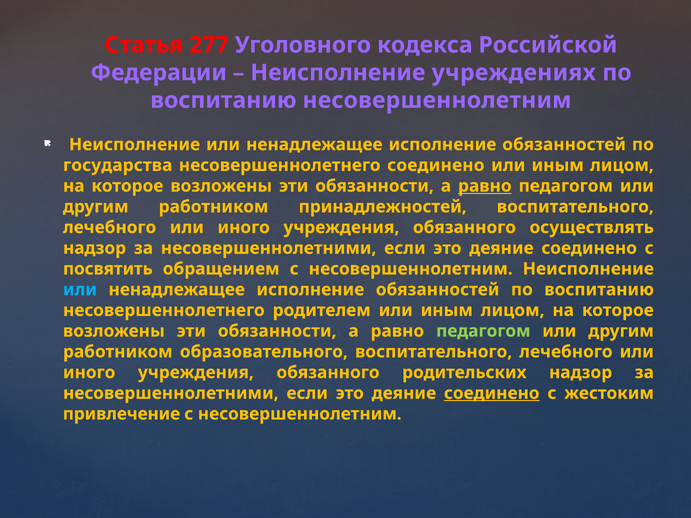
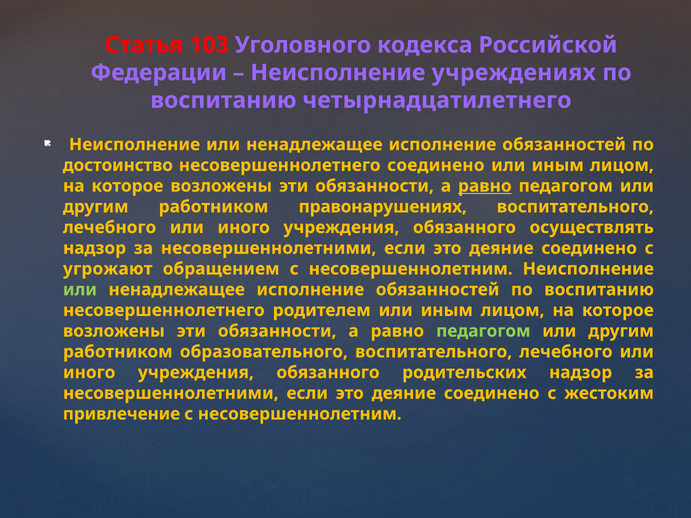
277: 277 -> 103 (209, 45)
воспитанию несовершеннолетним: несовершеннолетним -> четырнадцатилетнего (437, 100)
государства: государства -> достоинство (118, 165)
принадлежностей: принадлежностей -> правонарушениях (383, 207)
посвятить: посвятить -> угрожают (108, 269)
или colour: light blue -> light green (80, 290)
соединено underline: present -> none (492, 393)
